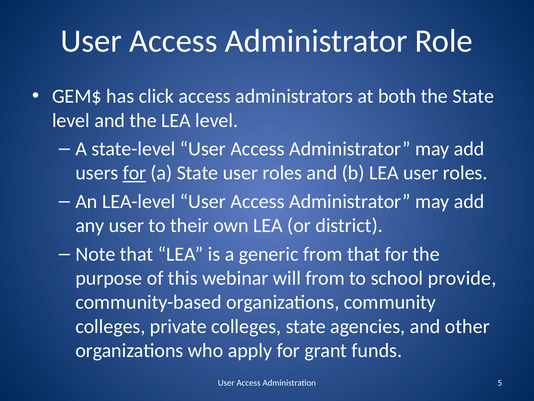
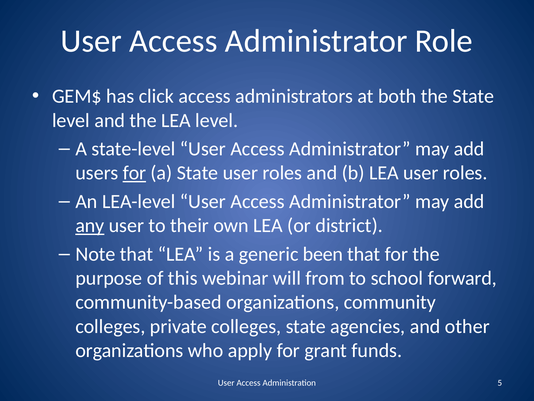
any underline: none -> present (90, 225)
generic from: from -> been (323, 254)
provide: provide -> forward (462, 278)
